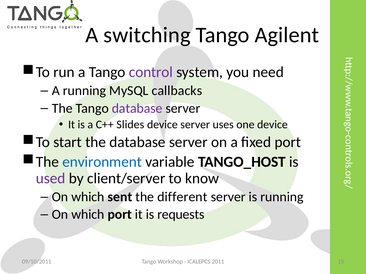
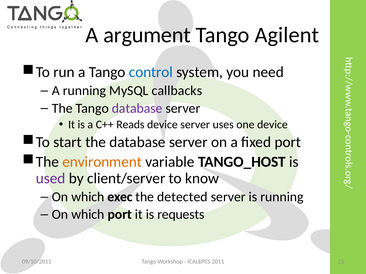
switching: switching -> argument (147, 35)
control colour: purple -> blue (151, 72)
Slides: Slides -> Reads (130, 125)
environment colour: blue -> orange (102, 162)
sent: sent -> exec (120, 197)
different: different -> detected (182, 197)
